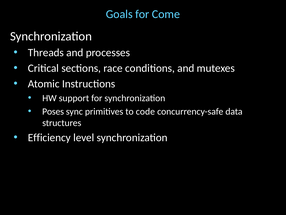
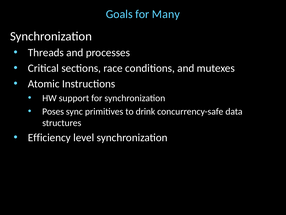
Come: Come -> Many (166, 14)
code: code -> drink (145, 111)
